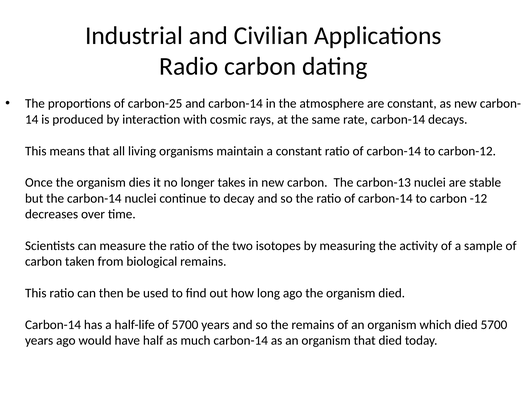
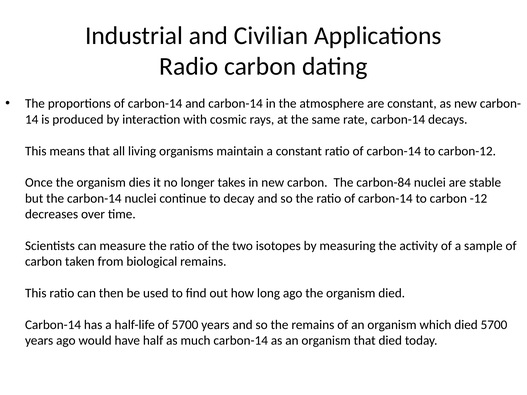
proportions of carbon-25: carbon-25 -> carbon-14 (155, 104)
carbon-13: carbon-13 -> carbon-84 (384, 183)
